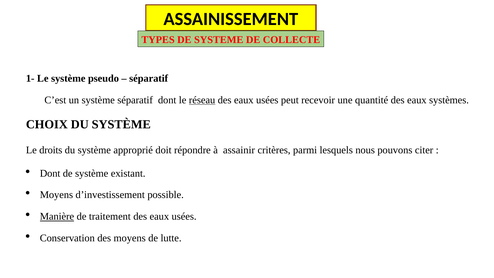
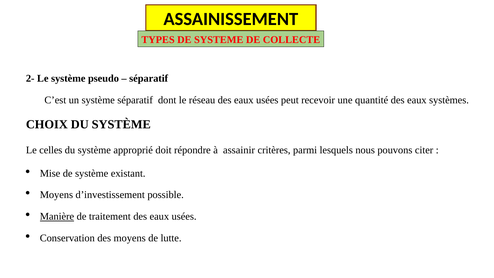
1-: 1- -> 2- (30, 78)
réseau underline: present -> none (202, 100)
droits: droits -> celles (51, 150)
Dont: Dont -> Mise (50, 173)
